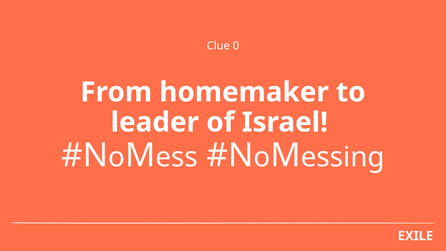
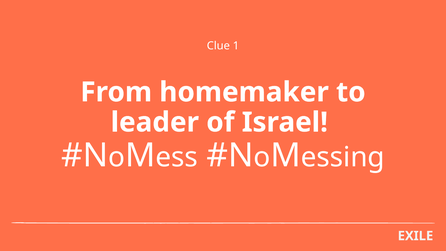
0: 0 -> 1 (236, 46)
